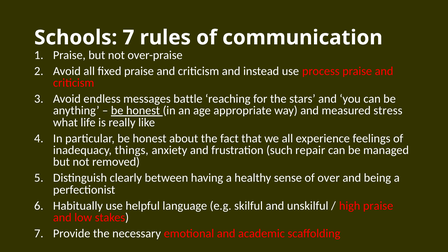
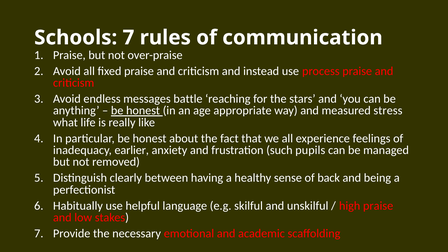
things: things -> earlier (132, 150)
repair: repair -> pupils (310, 150)
over: over -> back (329, 178)
